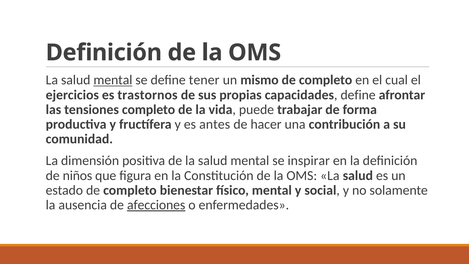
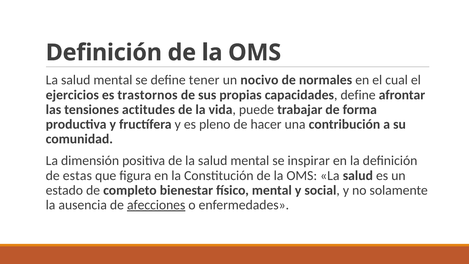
mental underline: present -> none (113, 80)
mismo: mismo -> nocivo (259, 80)
completo: completo -> normales (326, 80)
tensiones completo: completo -> actitudes (148, 110)
antes: antes -> pleno (215, 124)
niños: niños -> estas (77, 175)
